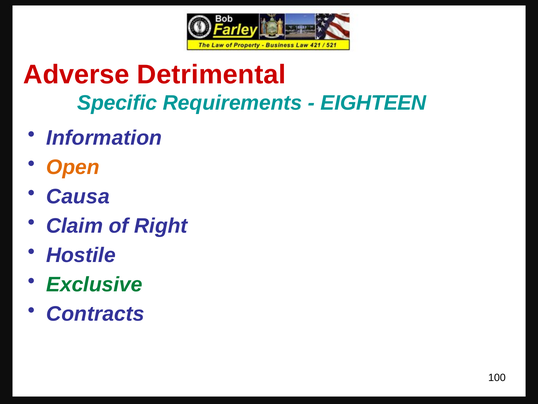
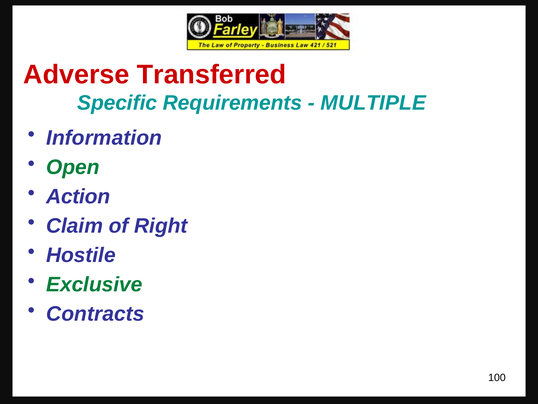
Detrimental: Detrimental -> Transferred (212, 74)
EIGHTEEN: EIGHTEEN -> MULTIPLE (373, 103)
Open colour: orange -> green (73, 167)
Causa: Causa -> Action (78, 196)
